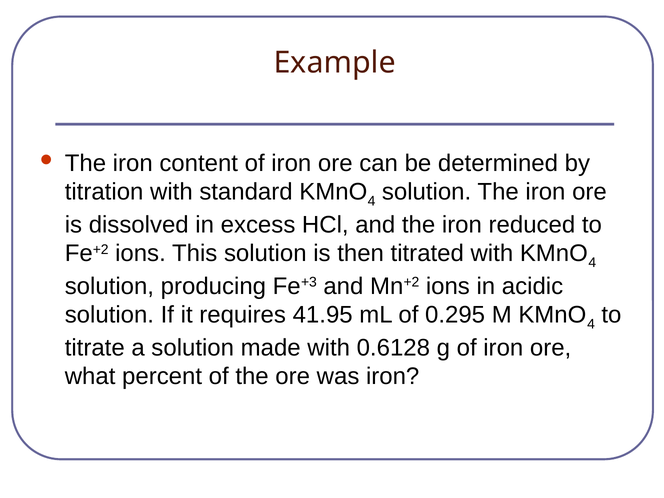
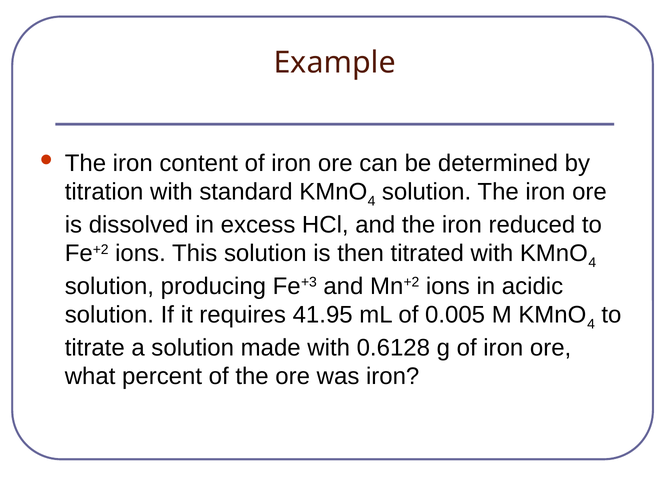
0.295: 0.295 -> 0.005 (455, 315)
